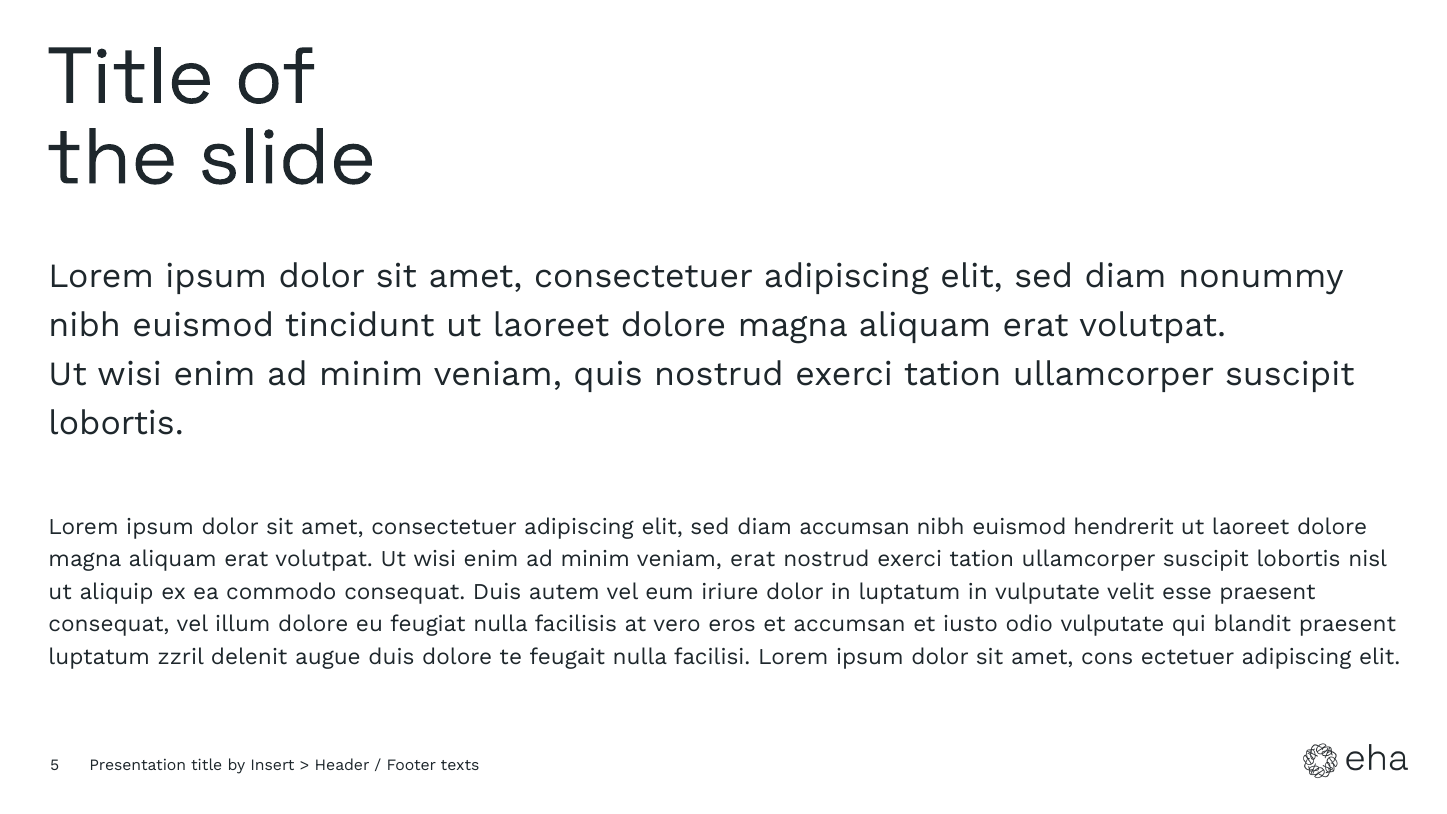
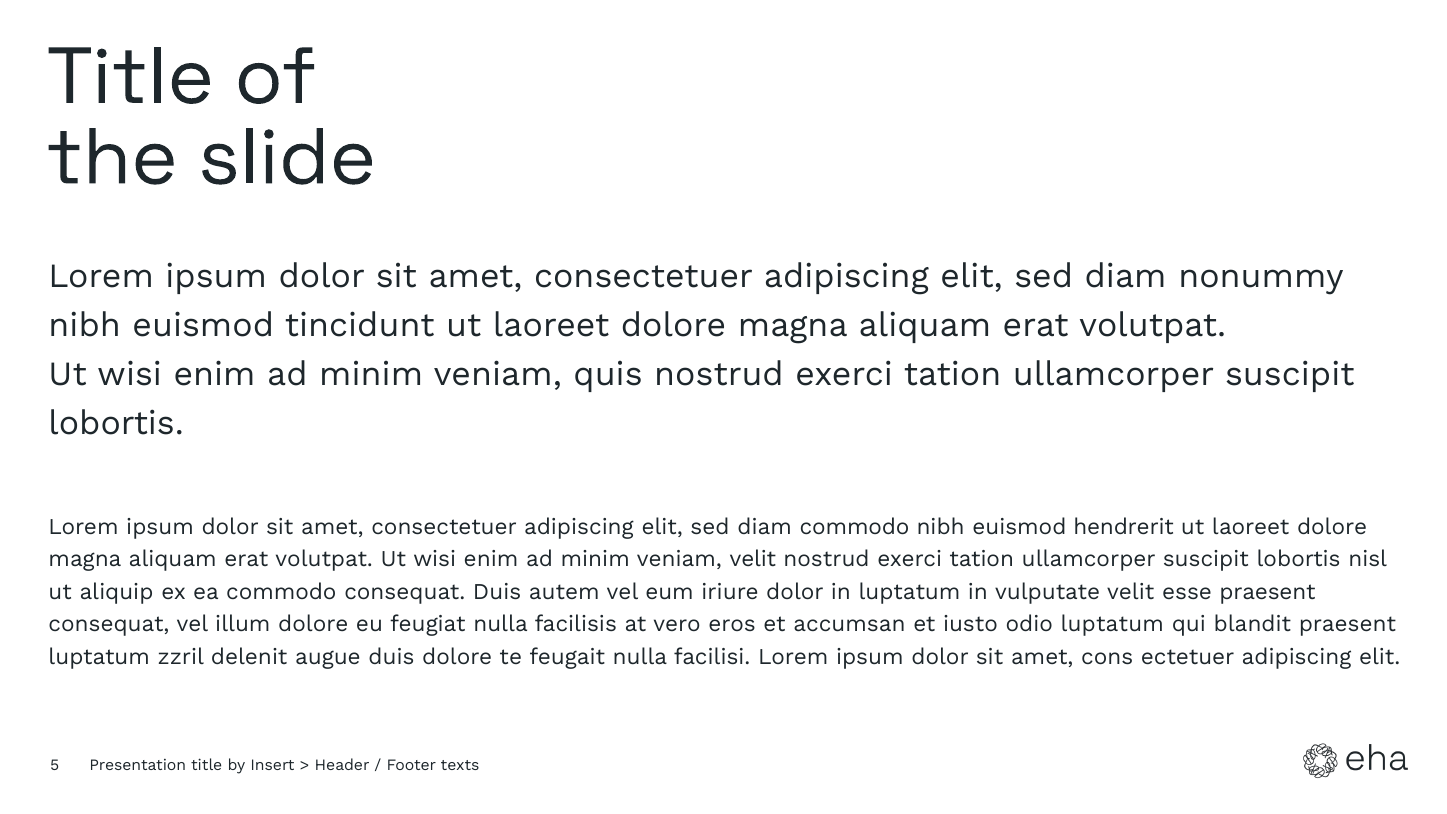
diam accumsan: accumsan -> commodo (855, 527)
veniam erat: erat -> velit (753, 559)
odio vulputate: vulputate -> luptatum (1112, 624)
